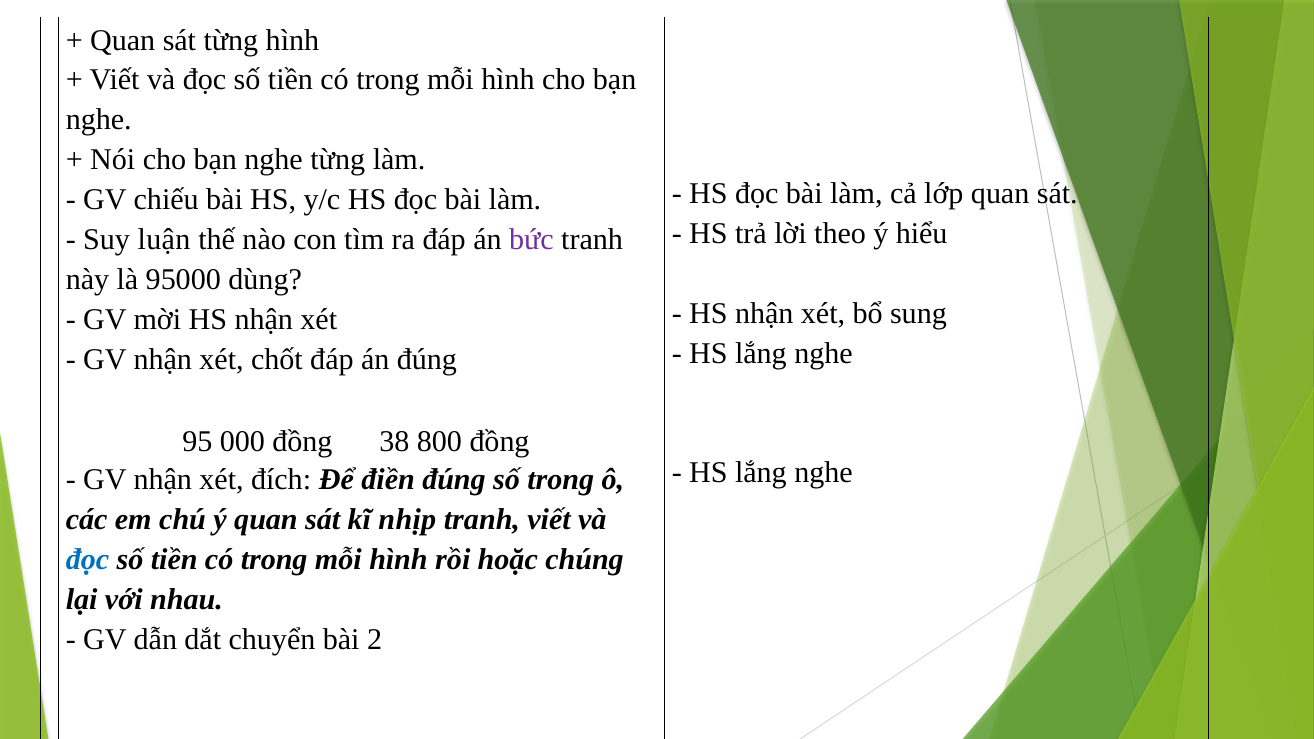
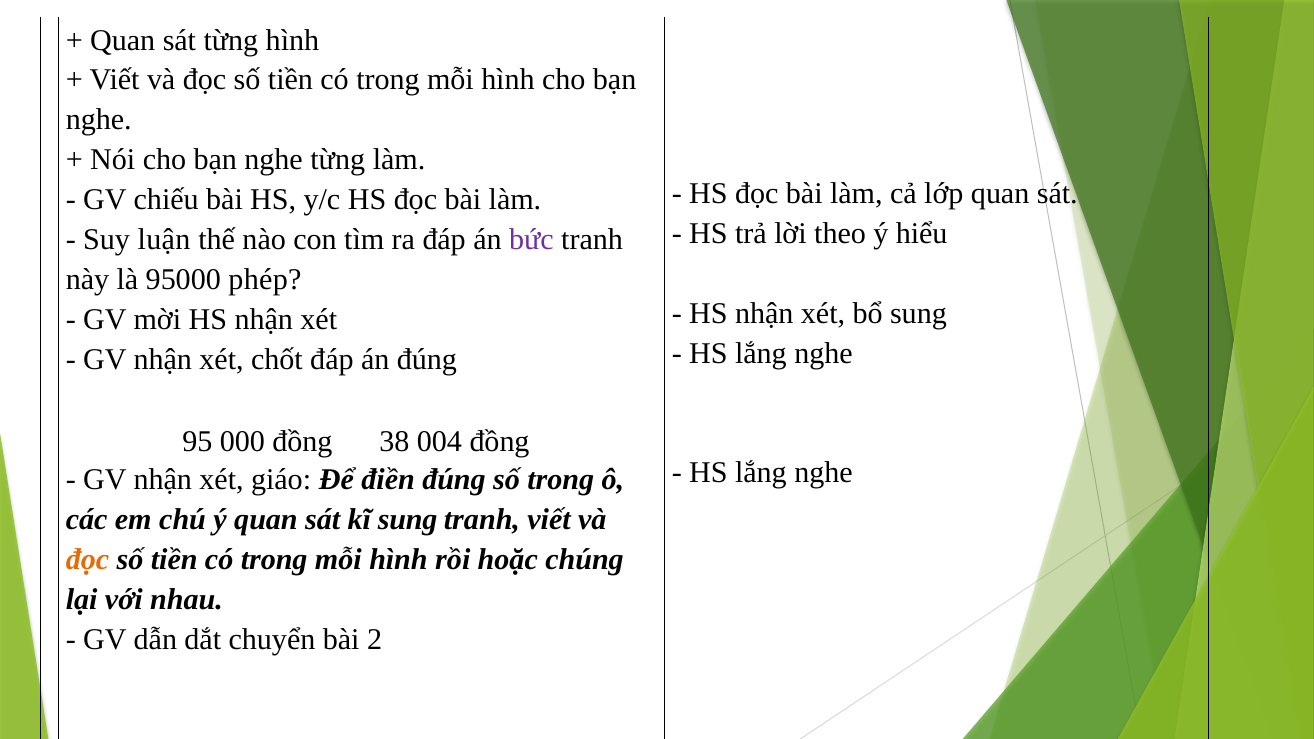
dùng: dùng -> phép (265, 280)
800: 800 -> 004 (439, 441)
đích: đích -> giáo (281, 480)
kĩ nhịp: nhịp -> sung (408, 520)
đọc colour: blue -> orange (88, 560)
